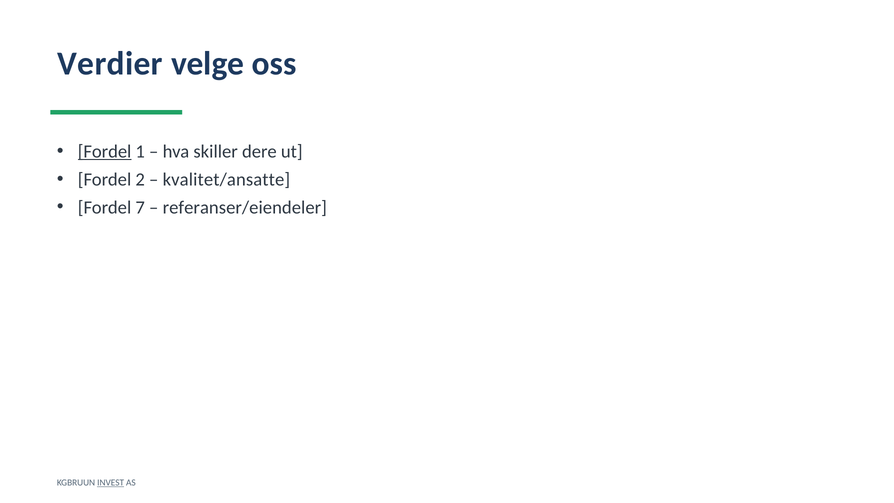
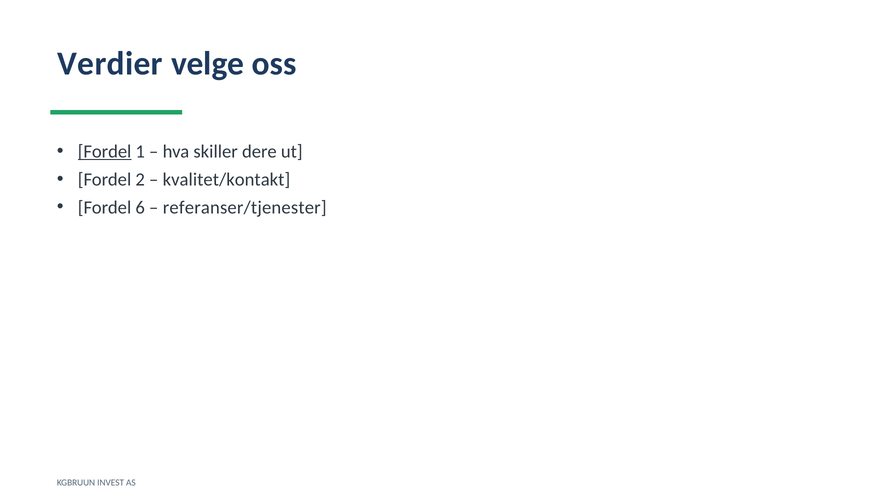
kvalitet/ansatte: kvalitet/ansatte -> kvalitet/kontakt (226, 179)
7: 7 -> 6 (140, 207)
referanser/eiendeler: referanser/eiendeler -> referanser/tjenester (245, 207)
INVEST underline: present -> none (111, 483)
